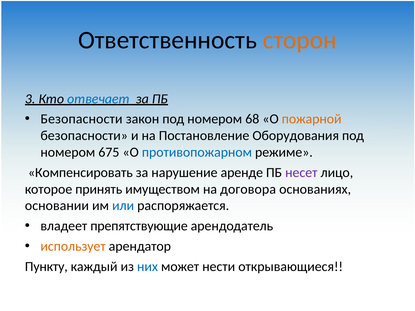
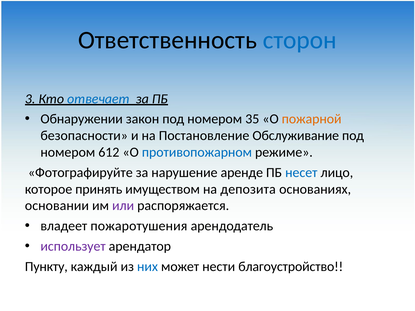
сторон colour: orange -> blue (300, 40)
Безопасности: Безопасности -> Обнаружении (82, 119)
68: 68 -> 35 (252, 119)
Оборудования: Оборудования -> Обслуживание (296, 136)
675: 675 -> 612 (109, 152)
Компенсировать: Компенсировать -> Фотографируйте (80, 173)
несет colour: purple -> blue (301, 173)
договора: договора -> депозита (248, 189)
или colour: blue -> purple (123, 206)
препятствующие: препятствующие -> пожаротушения (139, 226)
использует colour: orange -> purple (73, 246)
открывающиеся: открывающиеся -> благоустройство (291, 267)
